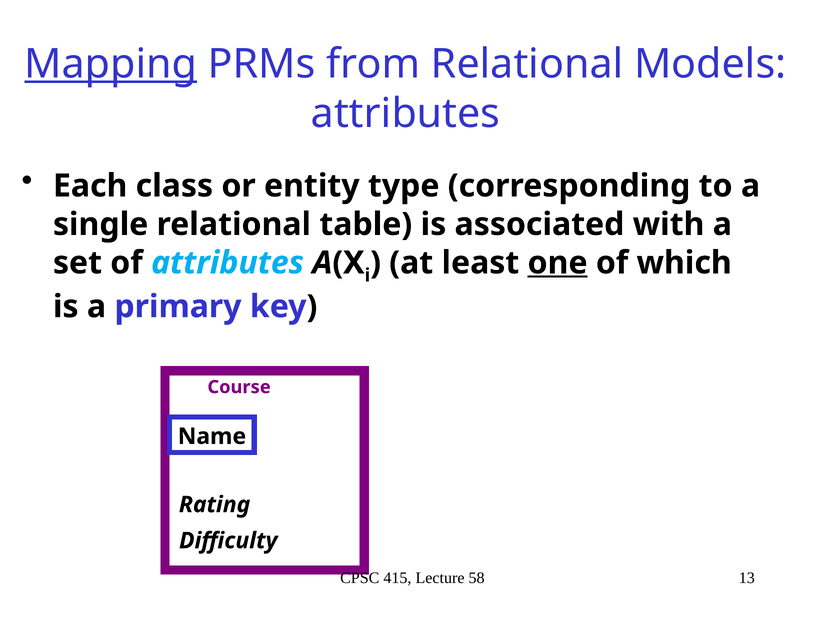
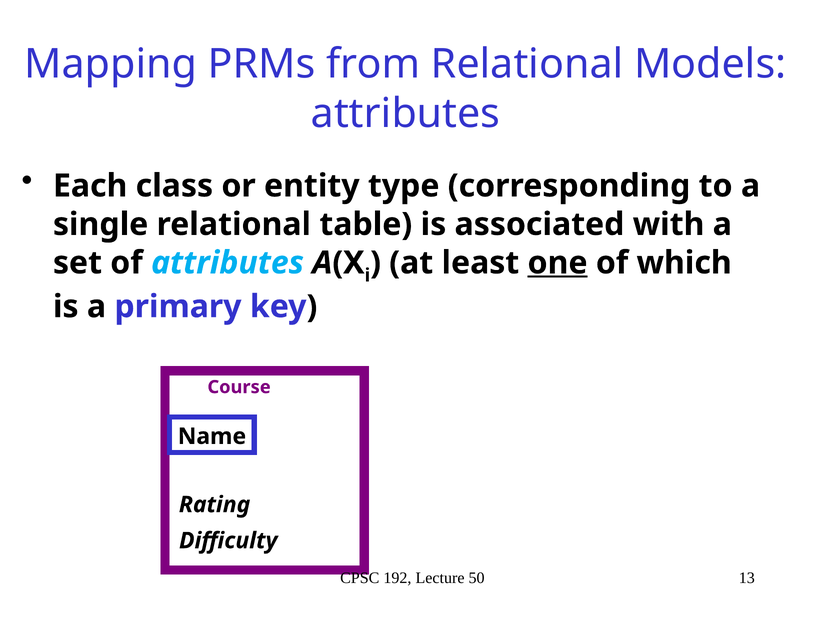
Mapping underline: present -> none (111, 64)
415: 415 -> 192 (397, 579)
58: 58 -> 50 (477, 579)
